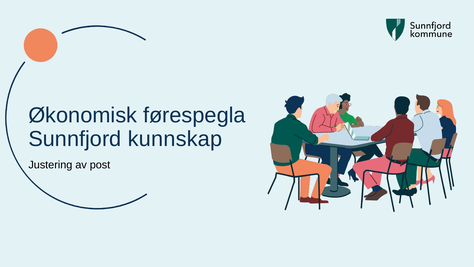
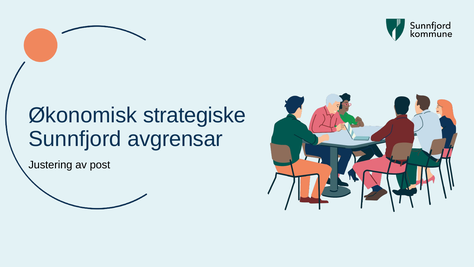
førespegla: førespegla -> strategiske (194, 115)
kunnskap: kunnskap -> avgrensar (175, 139)
